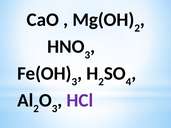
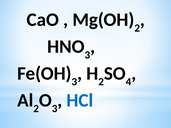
HCl colour: purple -> blue (80, 100)
